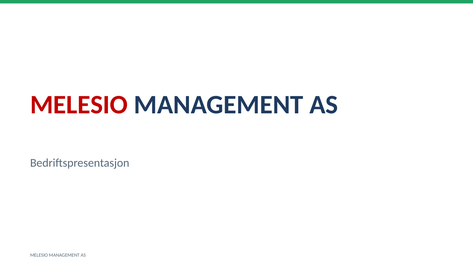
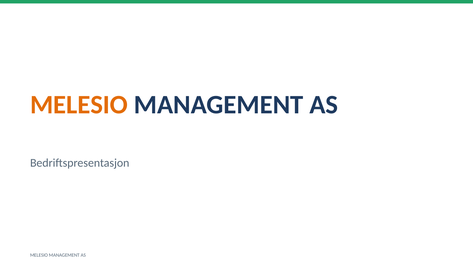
MELESIO colour: red -> orange (79, 105)
